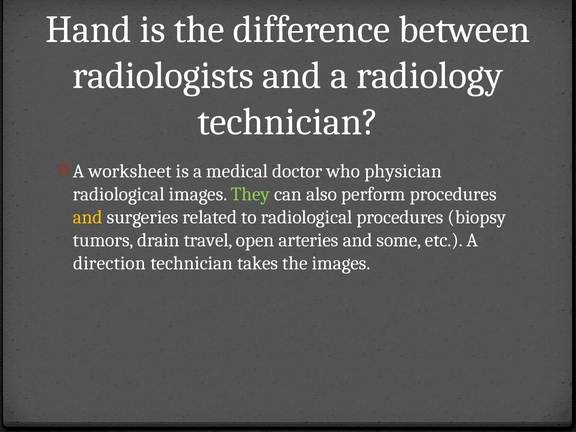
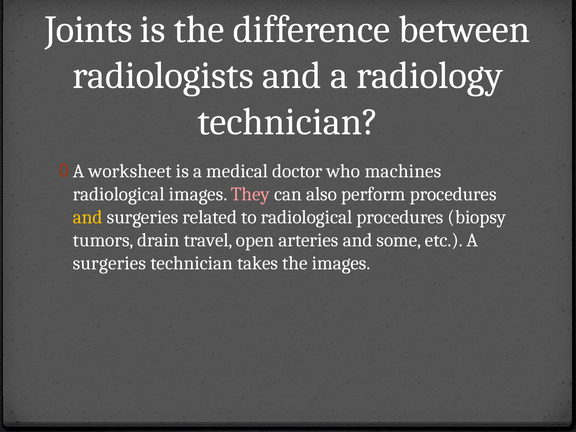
Hand: Hand -> Joints (89, 30)
physician: physician -> machines (403, 171)
They colour: light green -> pink (250, 194)
direction: direction -> surgeries (110, 263)
